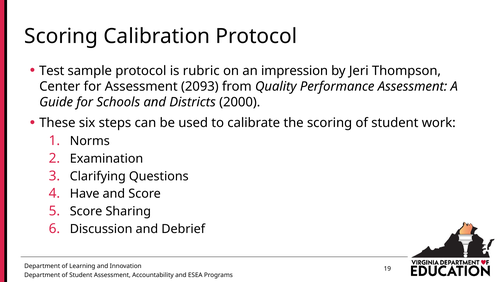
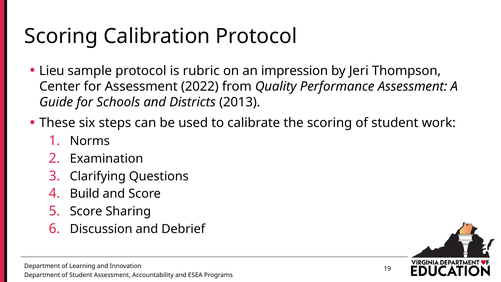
Test: Test -> Lieu (52, 71)
2093: 2093 -> 2022 (200, 86)
2000: 2000 -> 2013 (240, 102)
Have: Have -> Build (85, 194)
